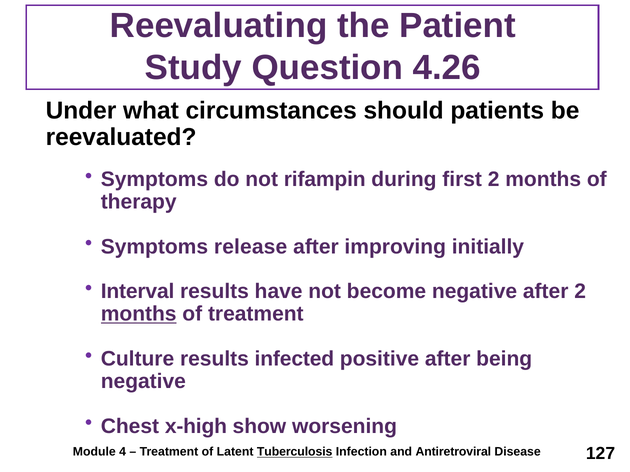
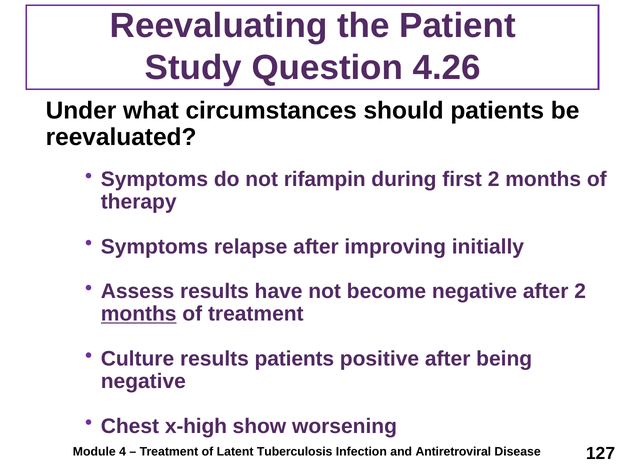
release: release -> relapse (251, 247)
Interval: Interval -> Assess (138, 292)
results infected: infected -> patients (294, 359)
Tuberculosis underline: present -> none (295, 452)
